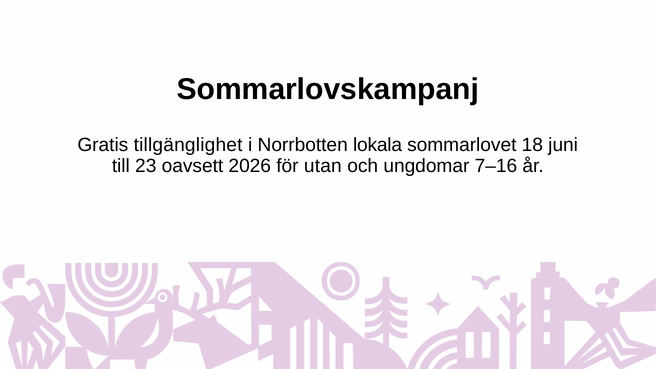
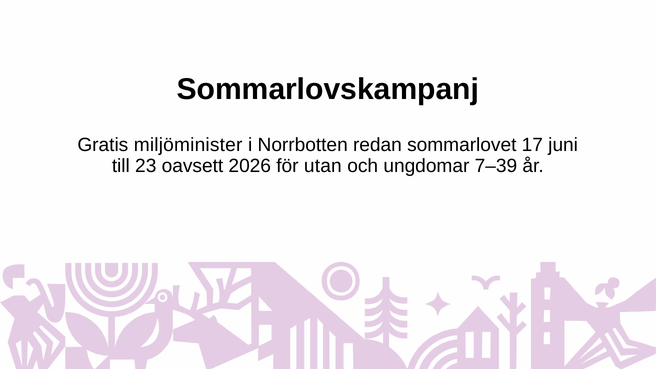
tillgänglighet: tillgänglighet -> miljöminister (188, 145)
lokala: lokala -> redan (377, 145)
18: 18 -> 17 (532, 145)
7–16: 7–16 -> 7–39 (496, 166)
